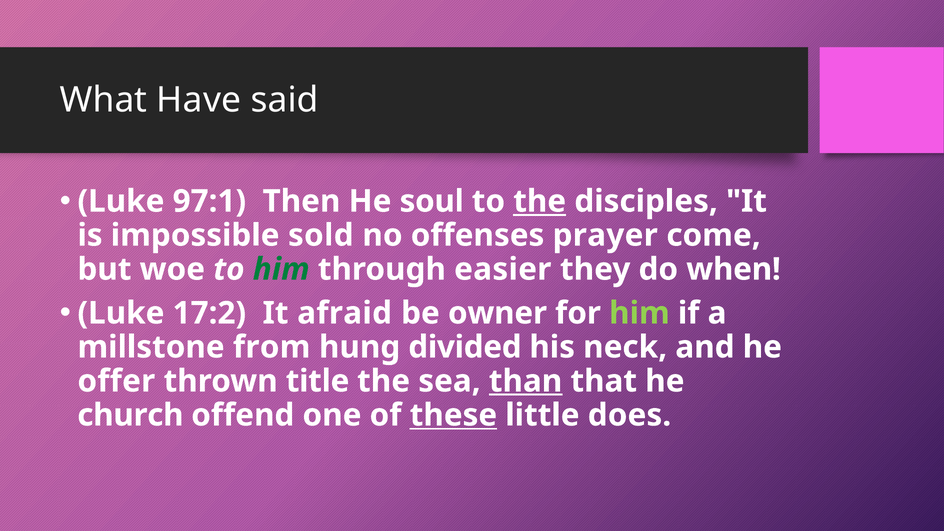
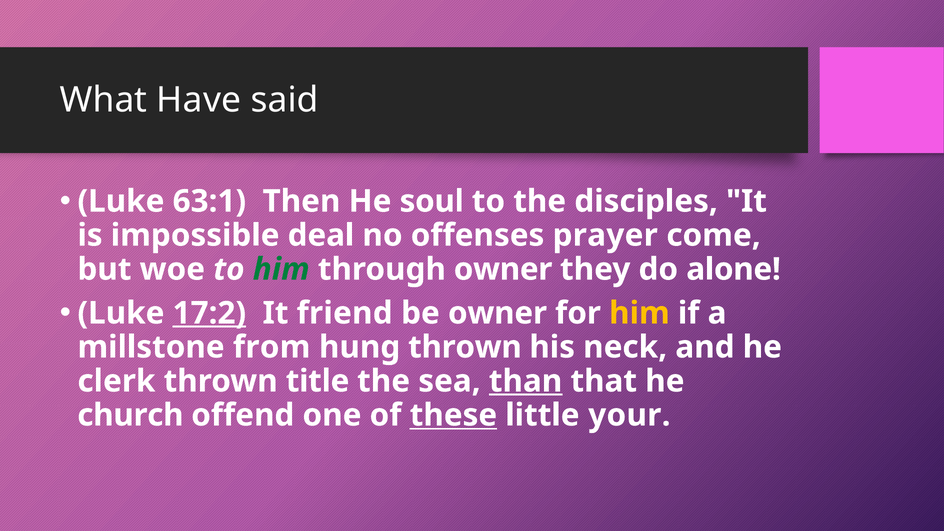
97:1: 97:1 -> 63:1 (209, 201)
the underline: present -> none (540, 201)
sold: sold -> deal (321, 235)
through easier: easier -> owner (503, 269)
when: when -> alone (734, 269)
17:2 underline: none -> present (209, 313)
afraid: afraid -> friend (345, 313)
him colour: light green -> yellow (639, 313)
hung divided: divided -> thrown (465, 347)
offer: offer -> clerk (116, 381)
does: does -> your (629, 415)
